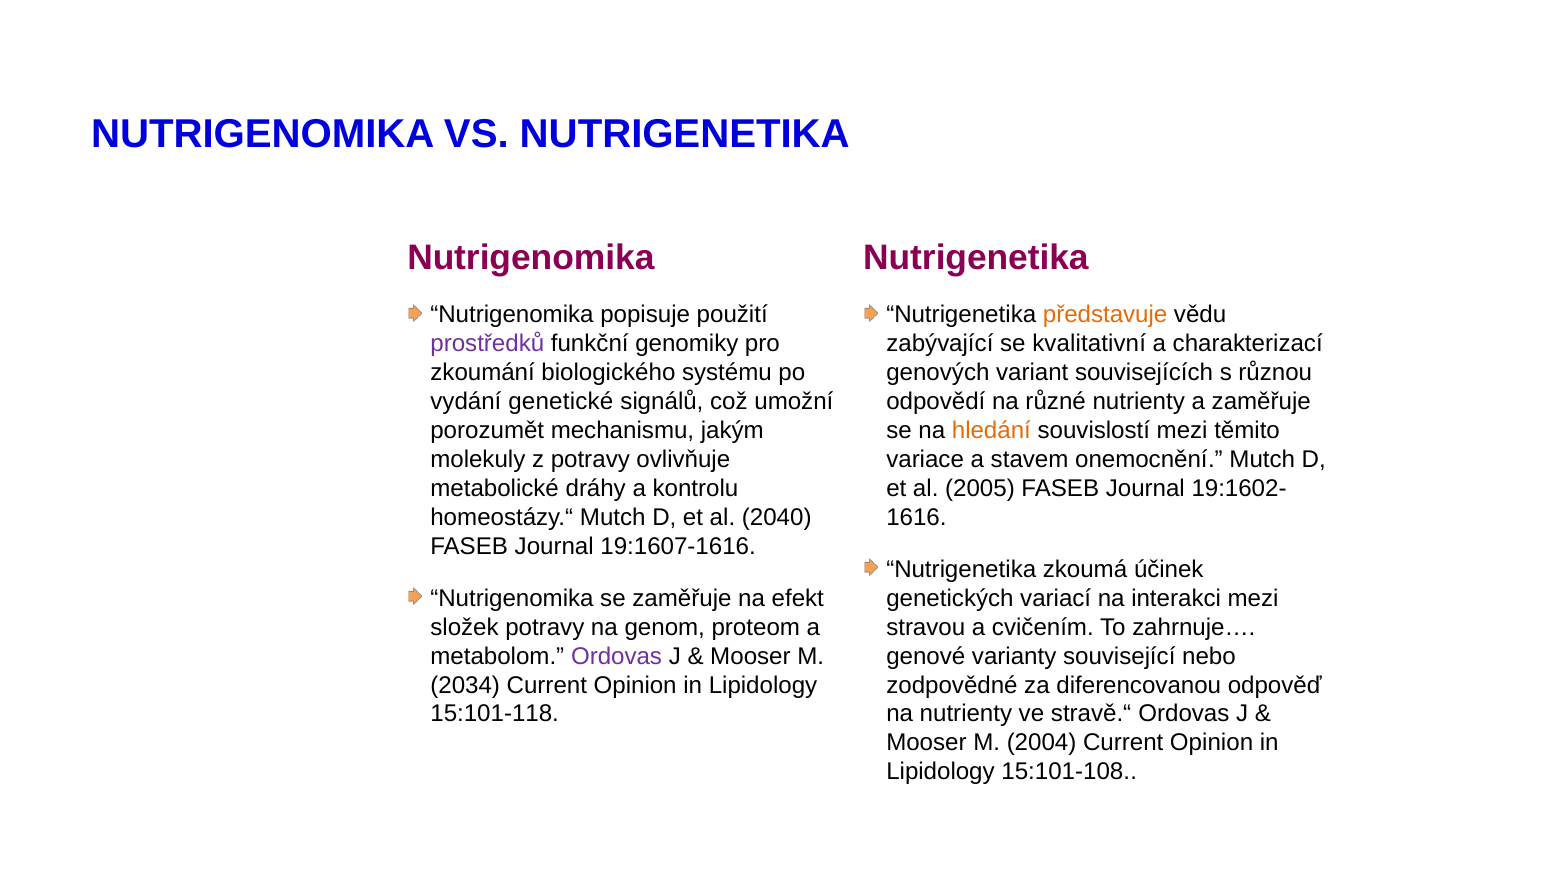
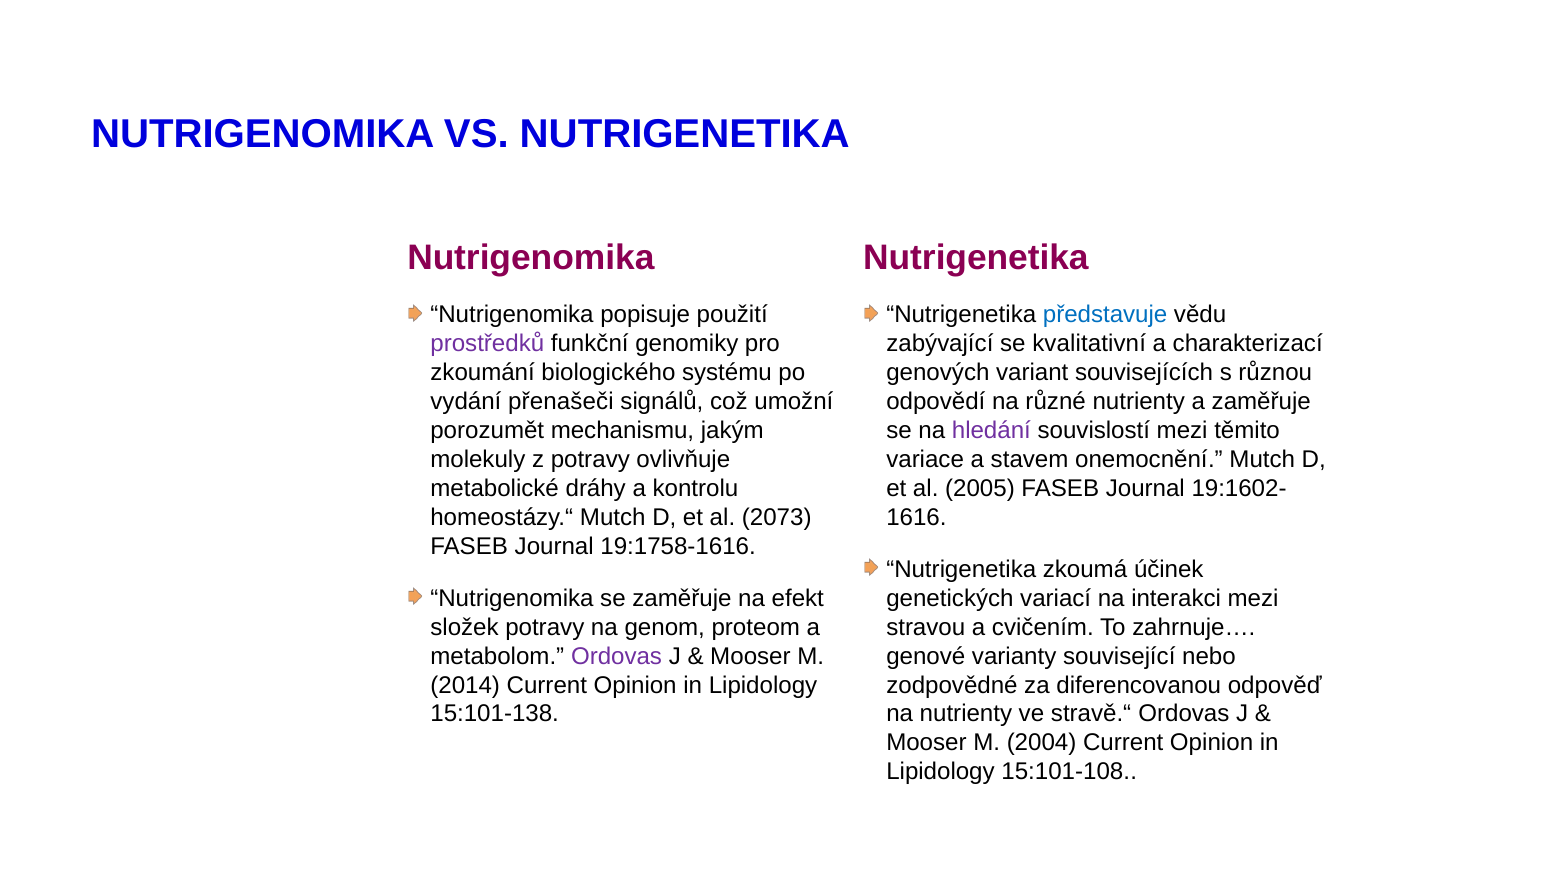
představuje colour: orange -> blue (1105, 315)
genetické: genetické -> přenašeči (561, 402)
hledání colour: orange -> purple (991, 431)
2040: 2040 -> 2073 (777, 517)
19:1607-1616: 19:1607-1616 -> 19:1758-1616 (678, 546)
2034: 2034 -> 2014 (465, 685)
15:101-118: 15:101-118 -> 15:101-138 (495, 714)
